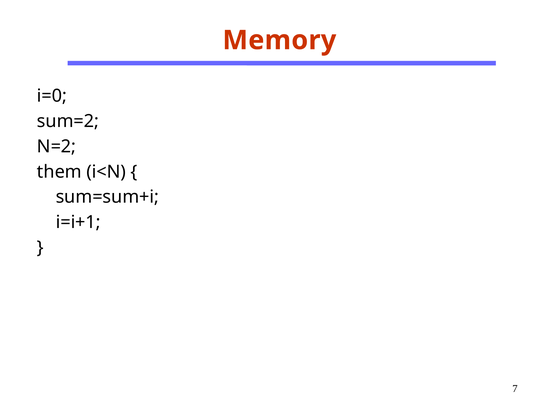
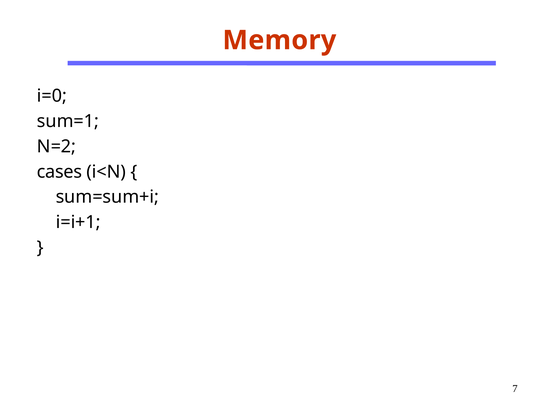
sum=2: sum=2 -> sum=1 (68, 121)
them: them -> cases (59, 172)
